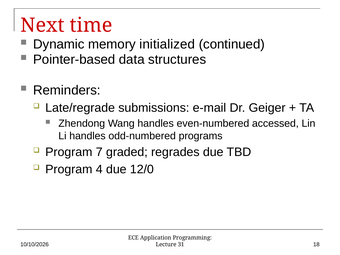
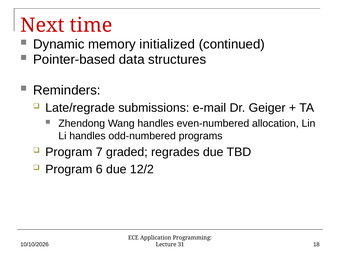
accessed: accessed -> allocation (275, 123)
4: 4 -> 6 (99, 169)
12/0: 12/0 -> 12/2 (142, 169)
